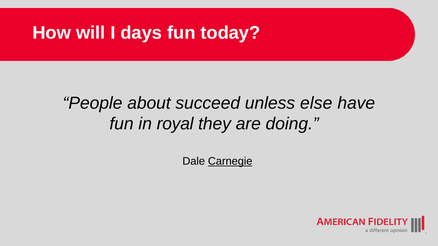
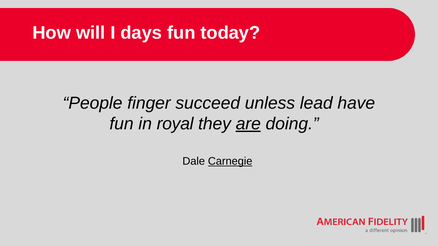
about: about -> finger (149, 103)
else: else -> lead (316, 103)
are underline: none -> present (248, 124)
